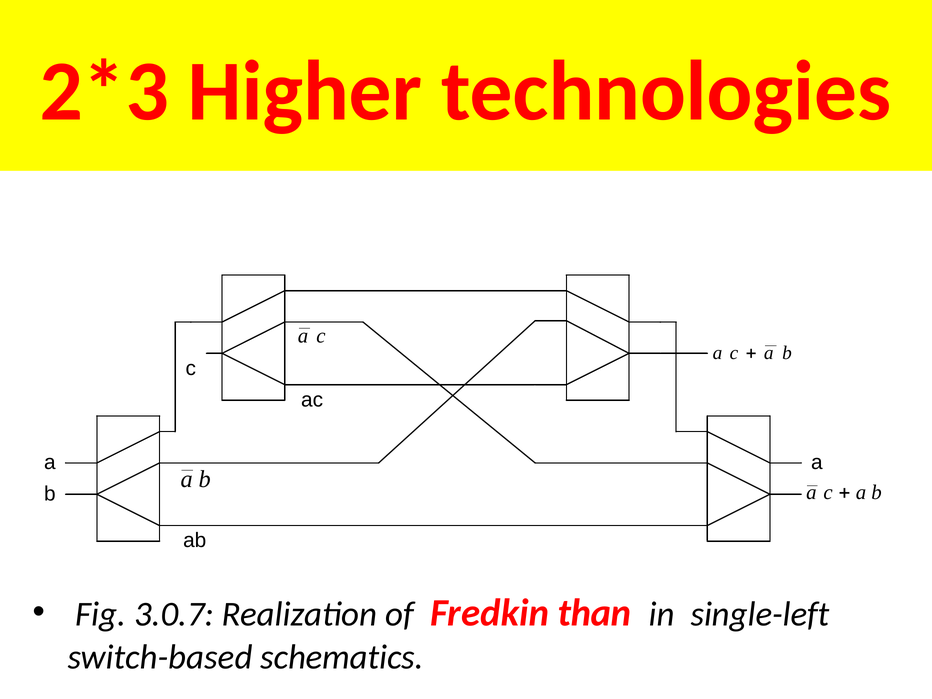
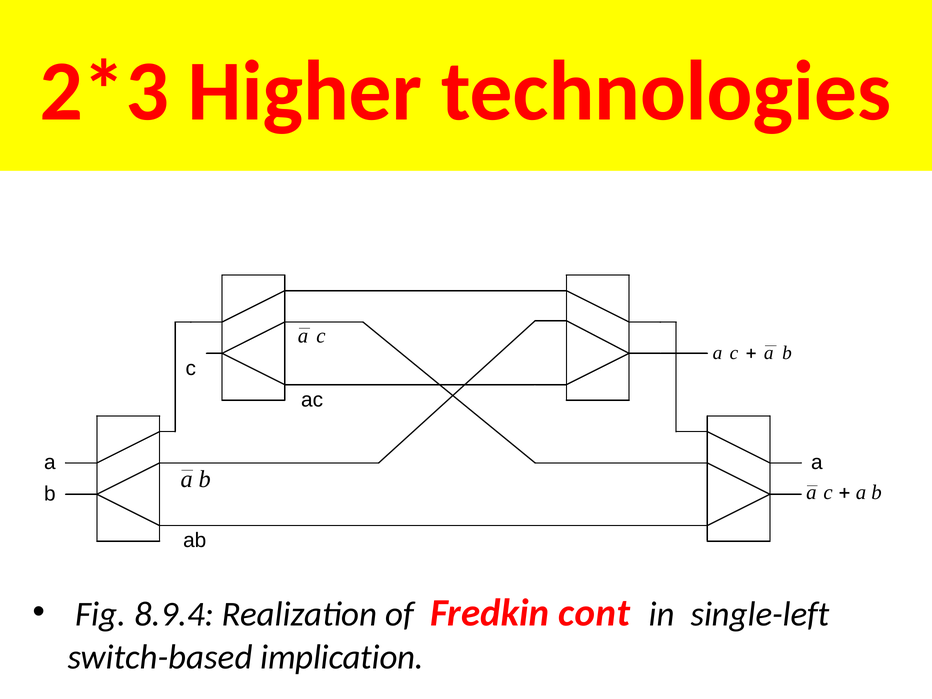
3.0.7: 3.0.7 -> 8.9.4 (174, 614)
than: than -> cont (594, 613)
schematics: schematics -> implication (342, 657)
